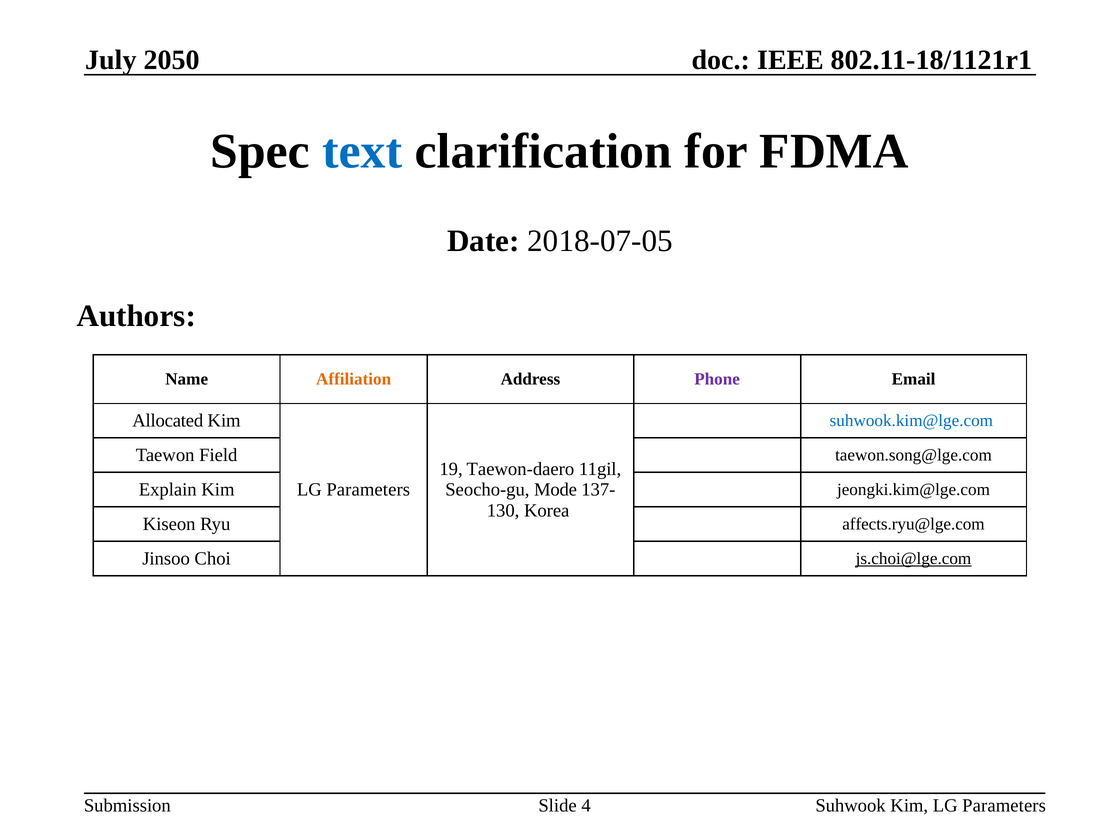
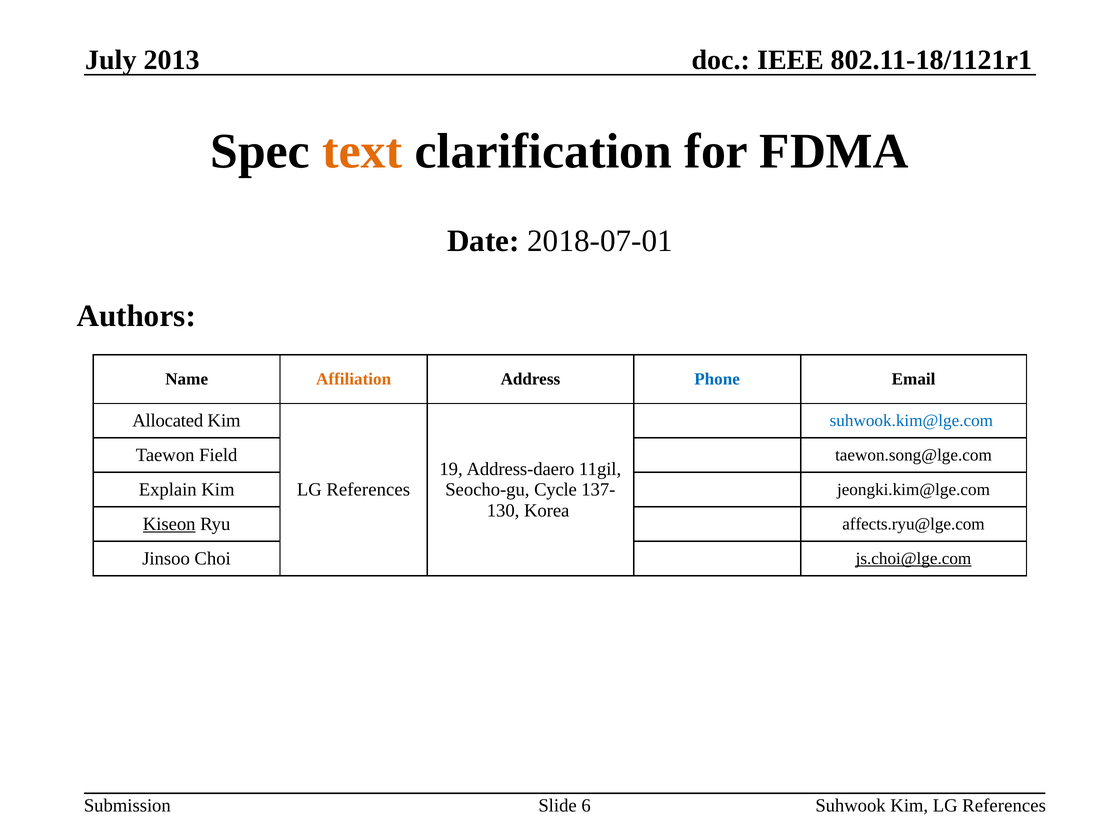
2050: 2050 -> 2013 (172, 60)
text colour: blue -> orange (362, 151)
2018-07-05: 2018-07-05 -> 2018-07-01 (600, 241)
Phone colour: purple -> blue (717, 379)
Taewon-daero: Taewon-daero -> Address-daero (520, 469)
Parameters: Parameters -> References (368, 490)
Mode: Mode -> Cycle (555, 490)
Kiseon underline: none -> present (169, 524)
4: 4 -> 6 (586, 806)
Suhwook Kim LG Parameters: Parameters -> References (1004, 806)
